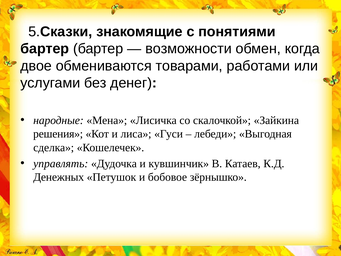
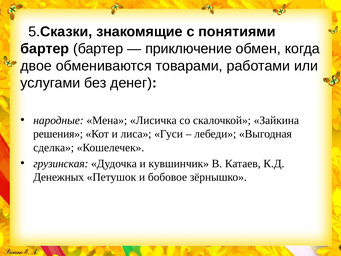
возможности: возможности -> приключение (189, 49)
управлять: управлять -> грузинская (61, 163)
